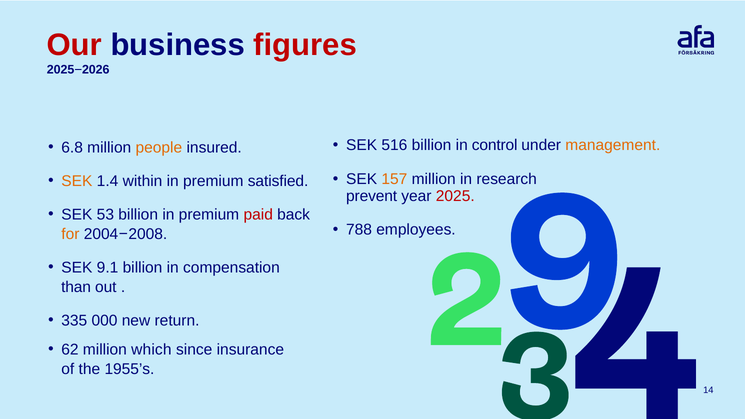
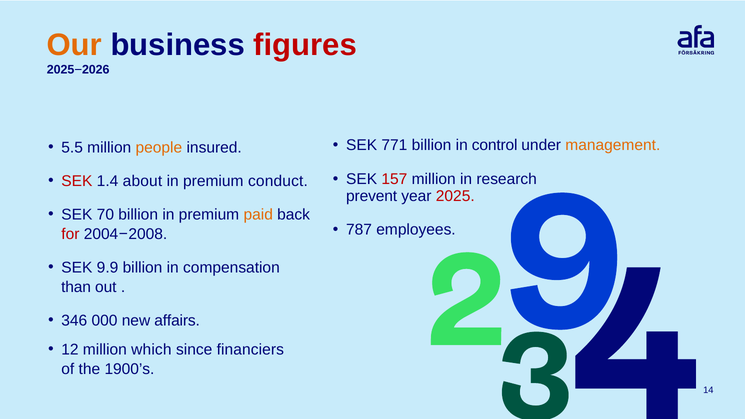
Our colour: red -> orange (74, 45)
516: 516 -> 771 (394, 145)
6.8: 6.8 -> 5.5 (72, 147)
157 colour: orange -> red (394, 179)
SEK colour: orange -> red (77, 181)
within: within -> about (142, 181)
satisfied: satisfied -> conduct (278, 181)
53: 53 -> 70 (105, 214)
paid colour: red -> orange (258, 214)
788: 788 -> 787 (359, 230)
for colour: orange -> red (70, 234)
9.1: 9.1 -> 9.9 (108, 268)
335: 335 -> 346 (74, 321)
return: return -> affairs (177, 321)
62: 62 -> 12 (70, 350)
insurance: insurance -> financiers (250, 350)
1955’s: 1955’s -> 1900’s (129, 369)
